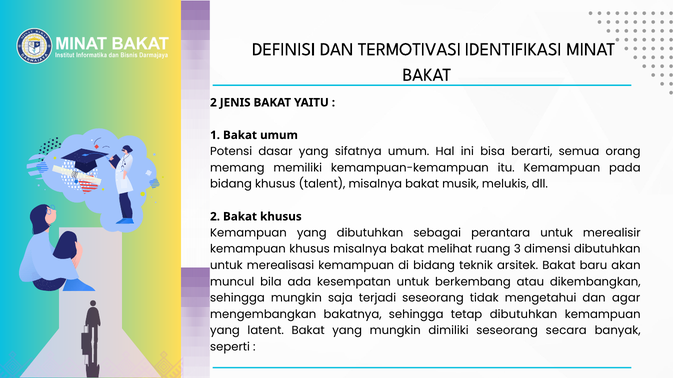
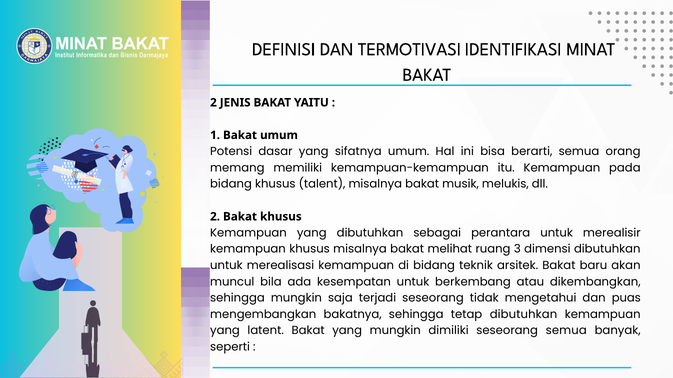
agar: agar -> puas (626, 298)
seseorang secara: secara -> semua (566, 331)
